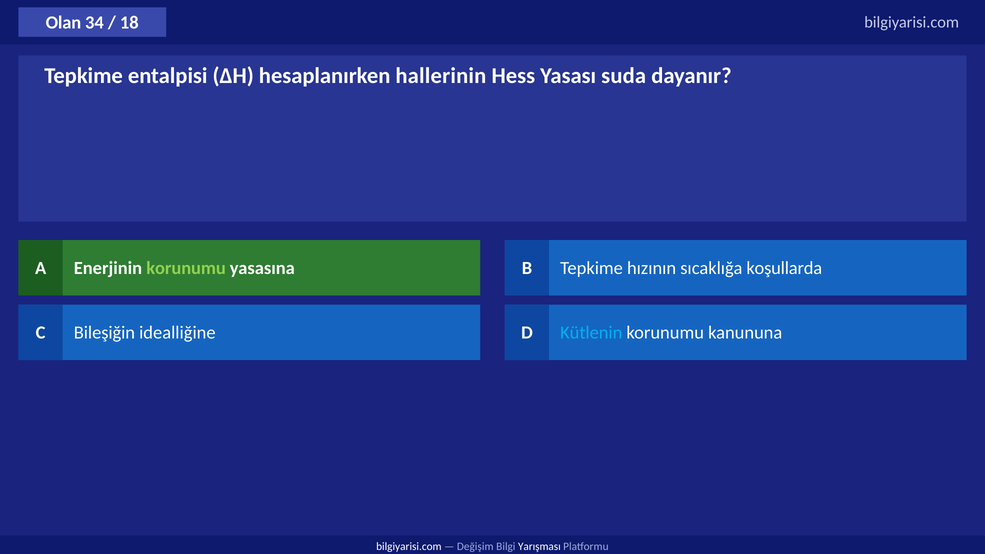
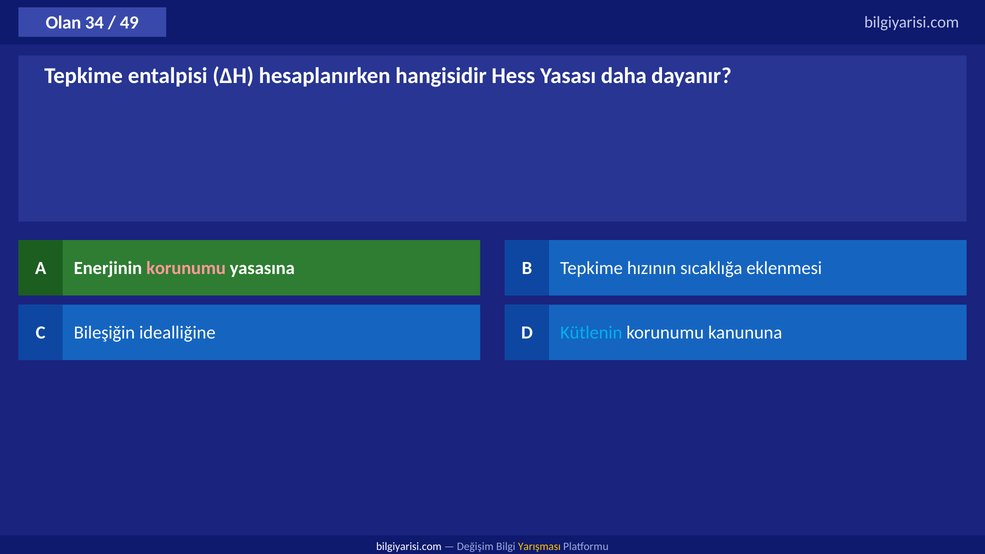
18: 18 -> 49 (129, 23)
hallerinin: hallerinin -> hangisidir (441, 76)
suda: suda -> daha (624, 76)
korunumu colour: light green -> pink (186, 268)
koşullarda: koşullarda -> eklenmesi (784, 268)
Yarışması colour: white -> yellow (539, 546)
